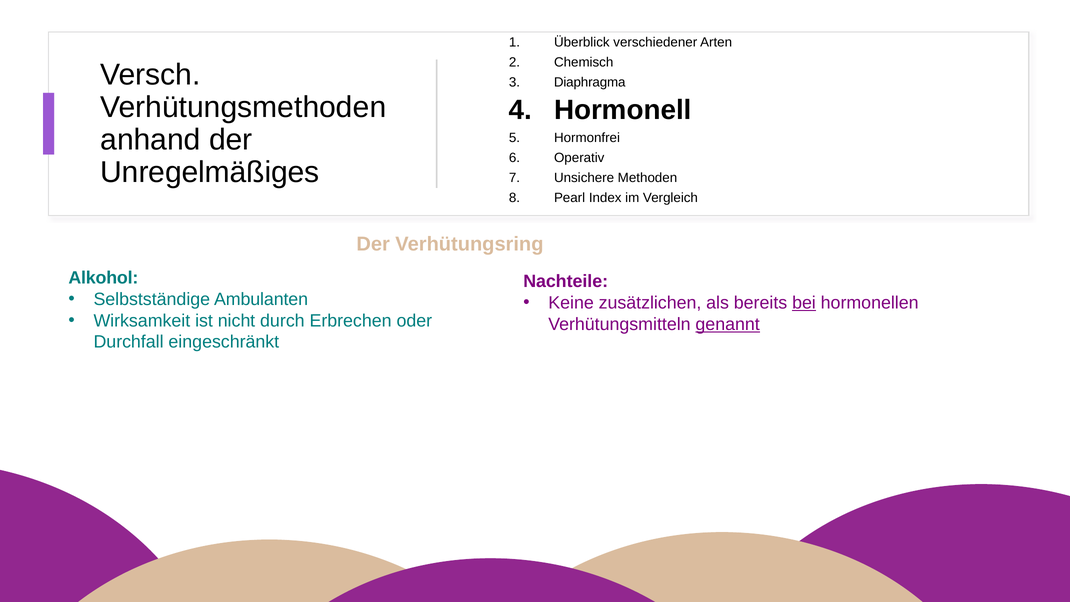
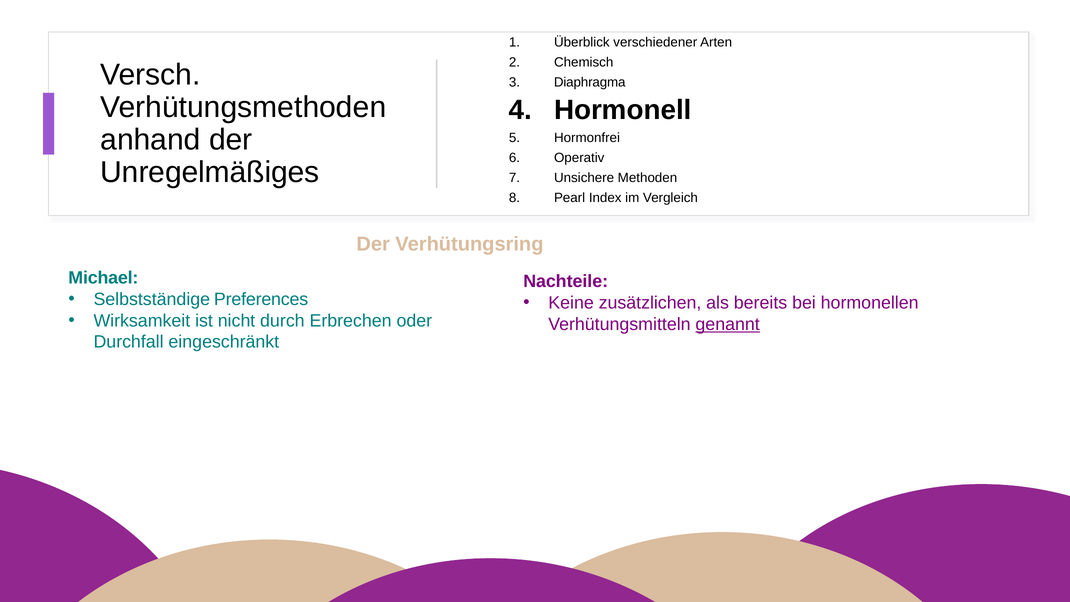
Alkohol: Alkohol -> Michael (103, 278)
Ambulanten: Ambulanten -> Preferences (261, 299)
bei underline: present -> none (804, 303)
